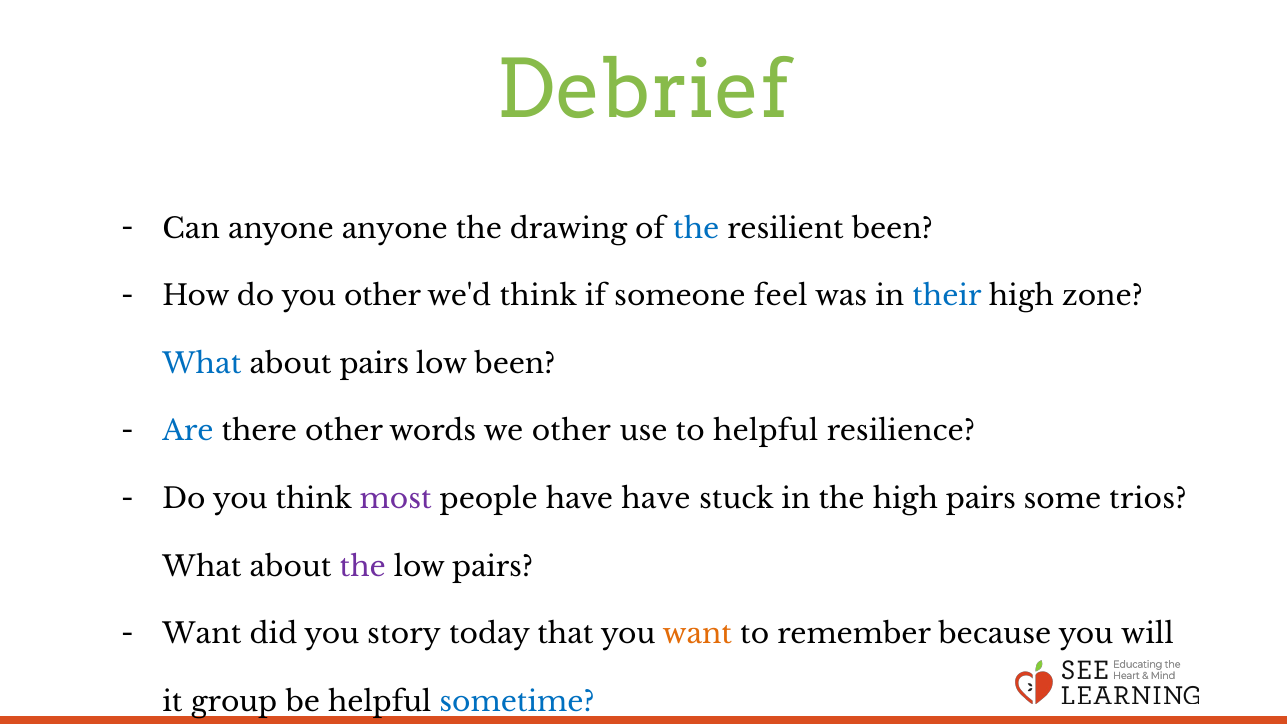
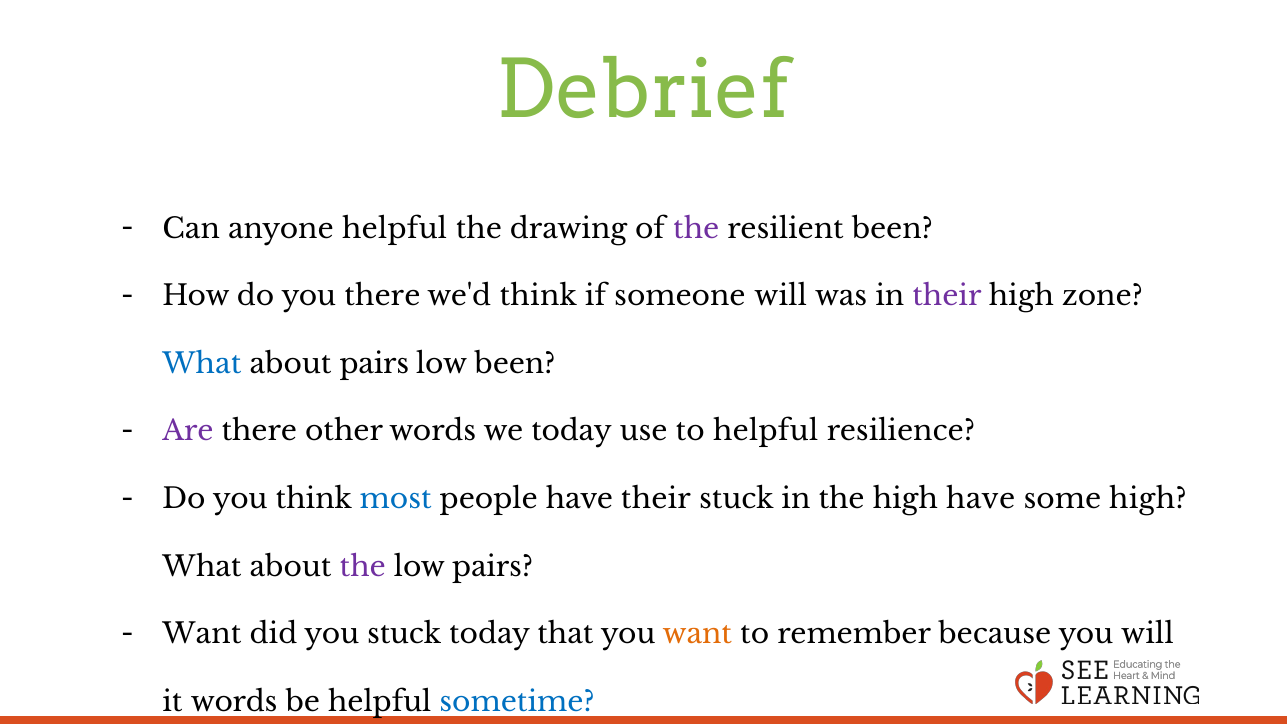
anyone anyone: anyone -> helpful (395, 229)
the colour: blue -> purple (696, 229)
you other: other -> there (382, 296)
someone feel: feel -> will (781, 296)
their colour: blue -> purple (947, 296)
Are colour: blue -> purple (188, 432)
we other: other -> today (572, 432)
most colour: purple -> blue (396, 499)
have have: have -> their (656, 499)
high pairs: pairs -> have (981, 499)
some trios: trios -> high (1148, 499)
you story: story -> stuck (404, 634)
it group: group -> words (234, 702)
